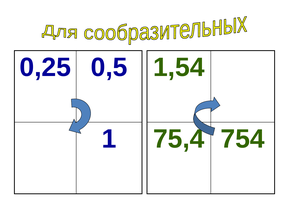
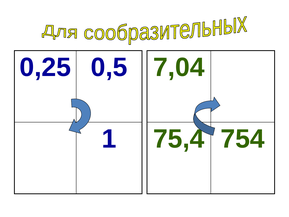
1,54: 1,54 -> 7,04 (179, 67)
